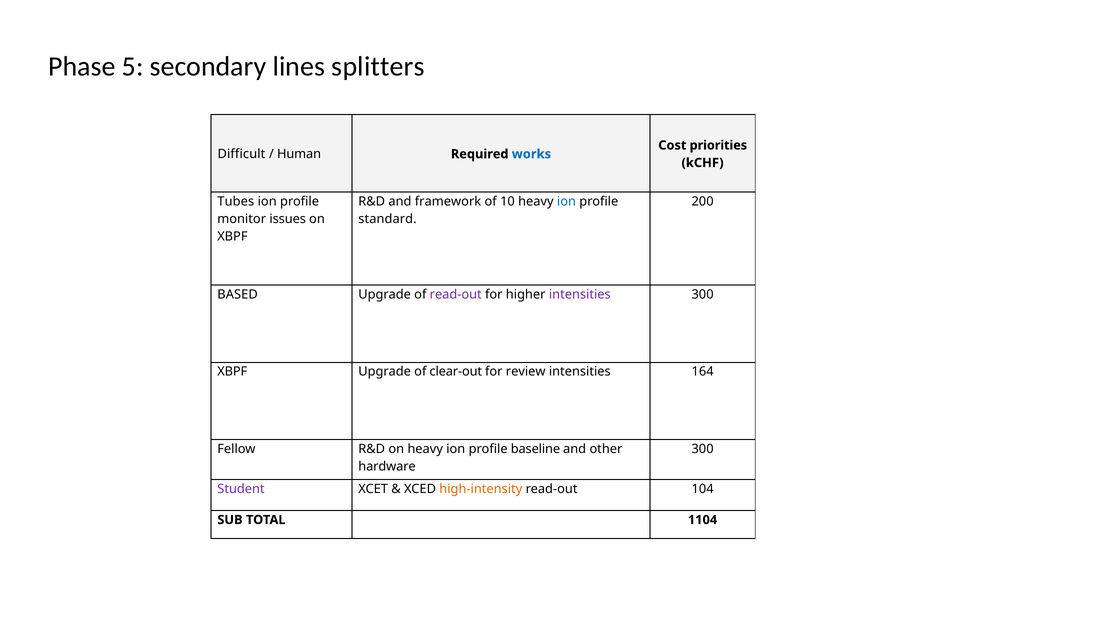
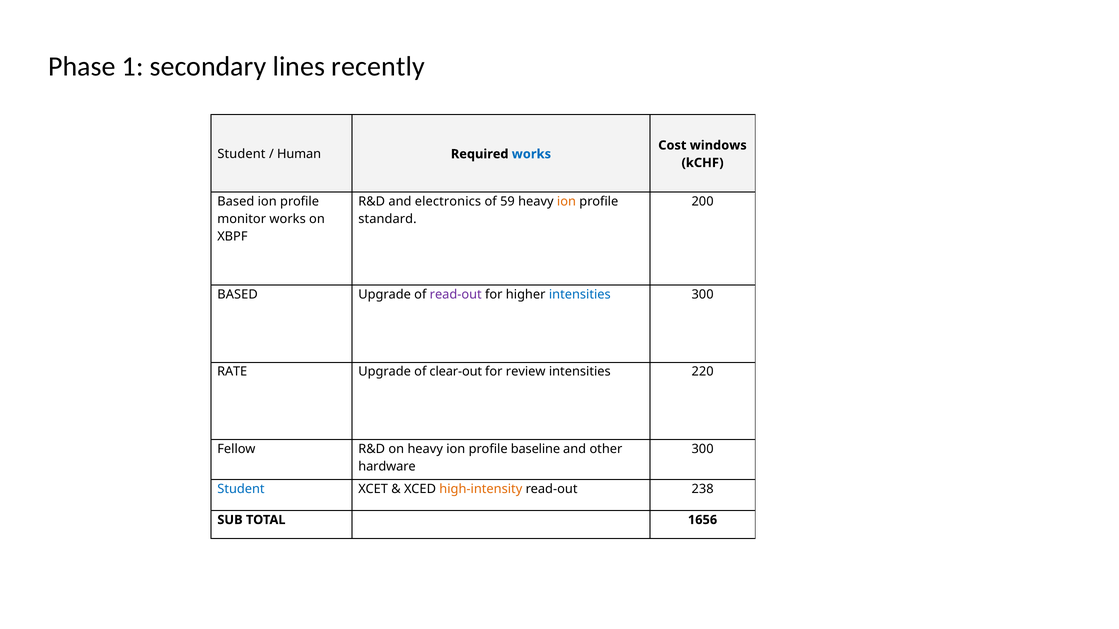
5: 5 -> 1 (133, 66)
splitters: splitters -> recently (378, 66)
priorities: priorities -> windows (718, 145)
Difficult: Difficult -> Student (241, 154)
Tubes: Tubes -> Based (236, 202)
framework: framework -> electronics (448, 202)
10: 10 -> 59 (507, 202)
ion colour: blue -> orange (566, 202)
monitor issues: issues -> works (288, 219)
intensities colour: purple -> blue (580, 295)
XBPF: XBPF -> RATE (232, 372)
164: 164 -> 220 (703, 372)
Student colour: purple -> blue (241, 489)
104: 104 -> 238 (703, 489)
1104: 1104 -> 1656 (703, 520)
